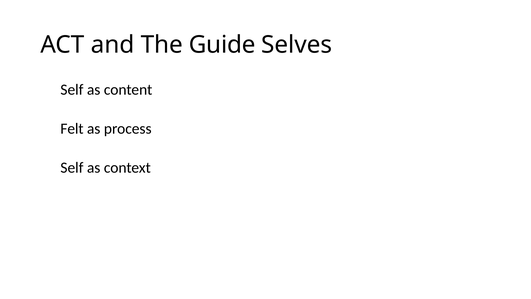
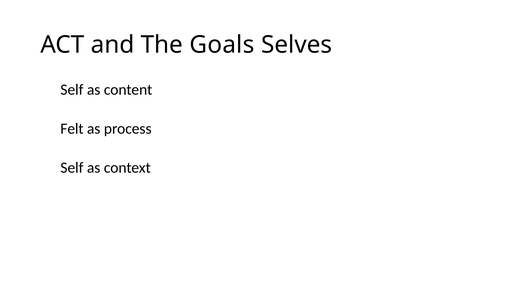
Guide: Guide -> Goals (222, 45)
